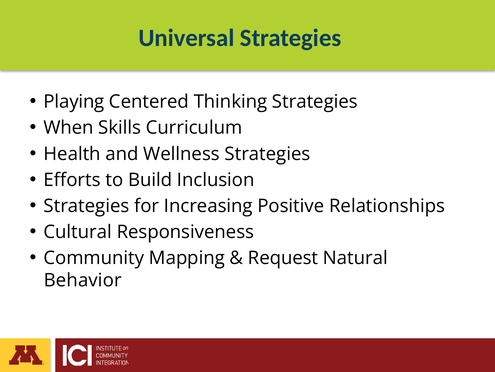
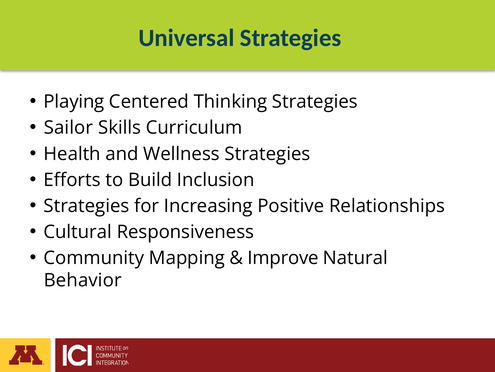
When: When -> Sailor (68, 128)
Request: Request -> Improve (283, 258)
